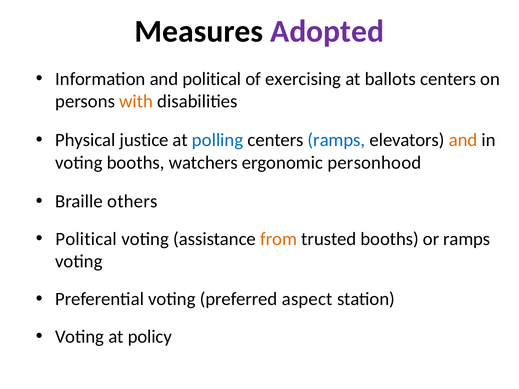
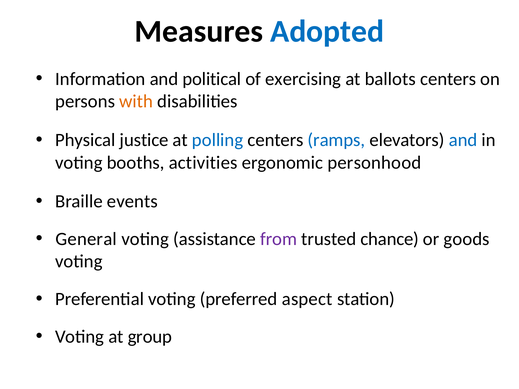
Adopted colour: purple -> blue (327, 31)
and colour: orange -> blue (463, 140)
watchers: watchers -> activities (203, 163)
others: others -> events (132, 201)
Political: Political -> General (86, 239)
from colour: orange -> purple (279, 239)
trusted booths: booths -> chance (390, 239)
or ramps: ramps -> goods (467, 239)
policy: policy -> group (150, 337)
